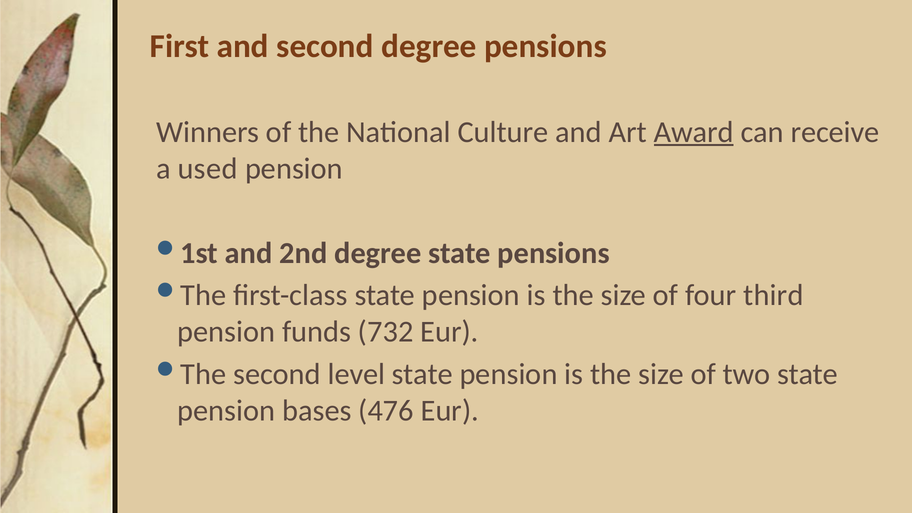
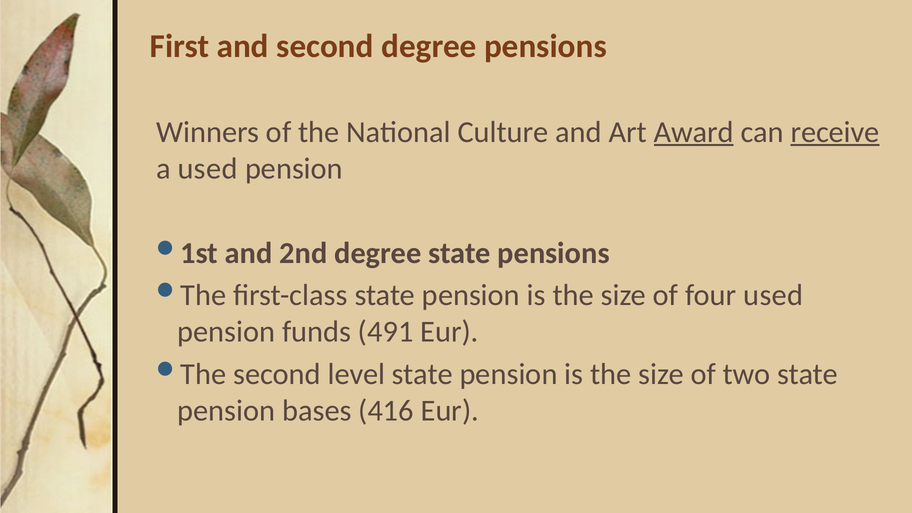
receive underline: none -> present (835, 132)
four third: third -> used (773, 295)
732: 732 -> 491 (386, 332)
476: 476 -> 416 (386, 411)
